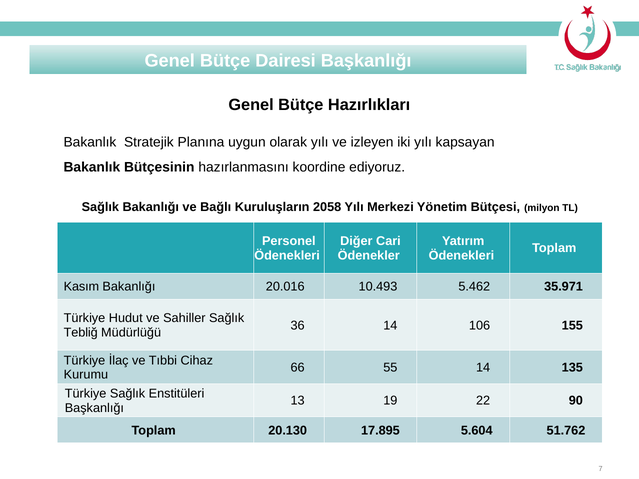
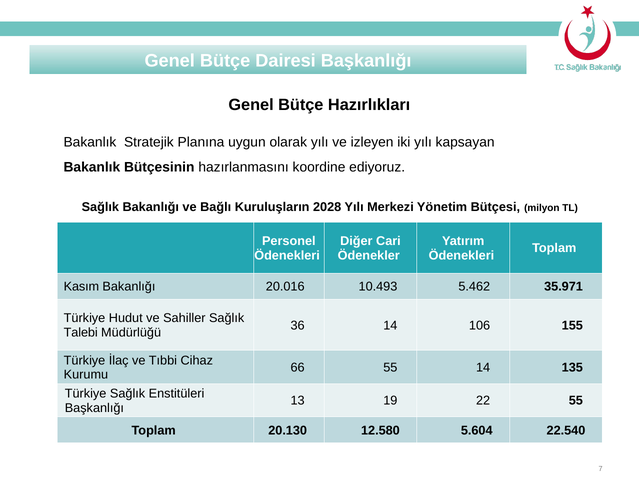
2058: 2058 -> 2028 (327, 207)
Tebliğ: Tebliğ -> Talebi (81, 333)
22 90: 90 -> 55 (576, 401)
17.895: 17.895 -> 12.580 (380, 431)
51.762: 51.762 -> 22.540 (566, 431)
